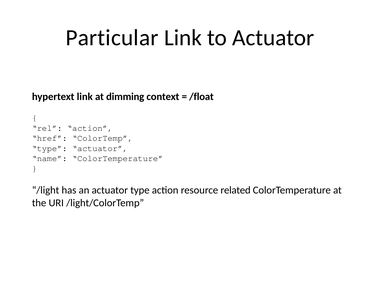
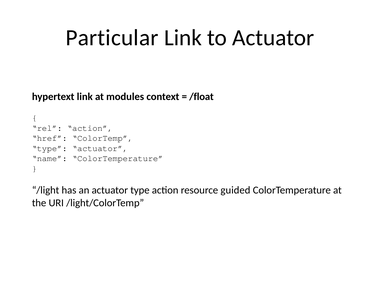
dimming: dimming -> modules (125, 97)
related: related -> guided (235, 190)
